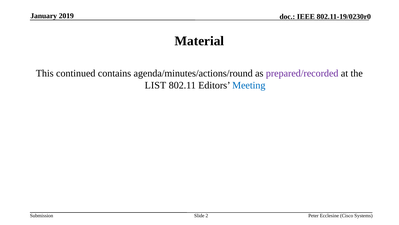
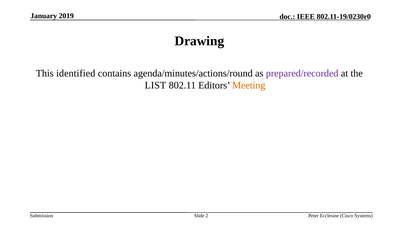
Material: Material -> Drawing (199, 41)
continued: continued -> identified (76, 73)
Meeting colour: blue -> orange (249, 85)
